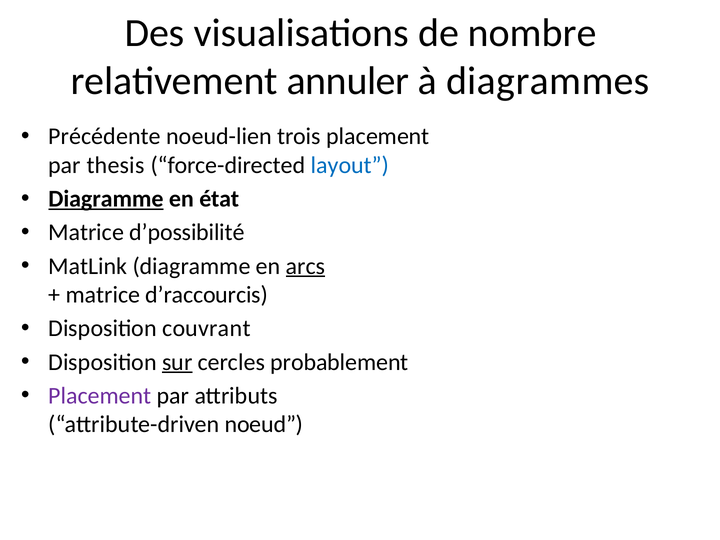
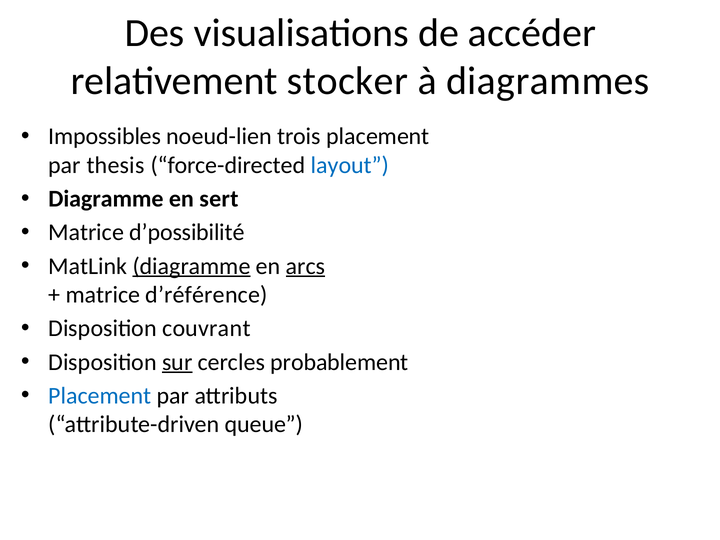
nombre: nombre -> accéder (532, 33)
annuler: annuler -> stocker (348, 81)
Précédente: Précédente -> Impossibles (105, 137)
Diagramme underline: present -> none (106, 199)
état: état -> sert (219, 199)
diagramme underline: none -> present (192, 266)
d’raccourcis: d’raccourcis -> d’référence (206, 295)
Placement colour: purple -> blue (100, 396)
noeud: noeud -> queue (264, 425)
